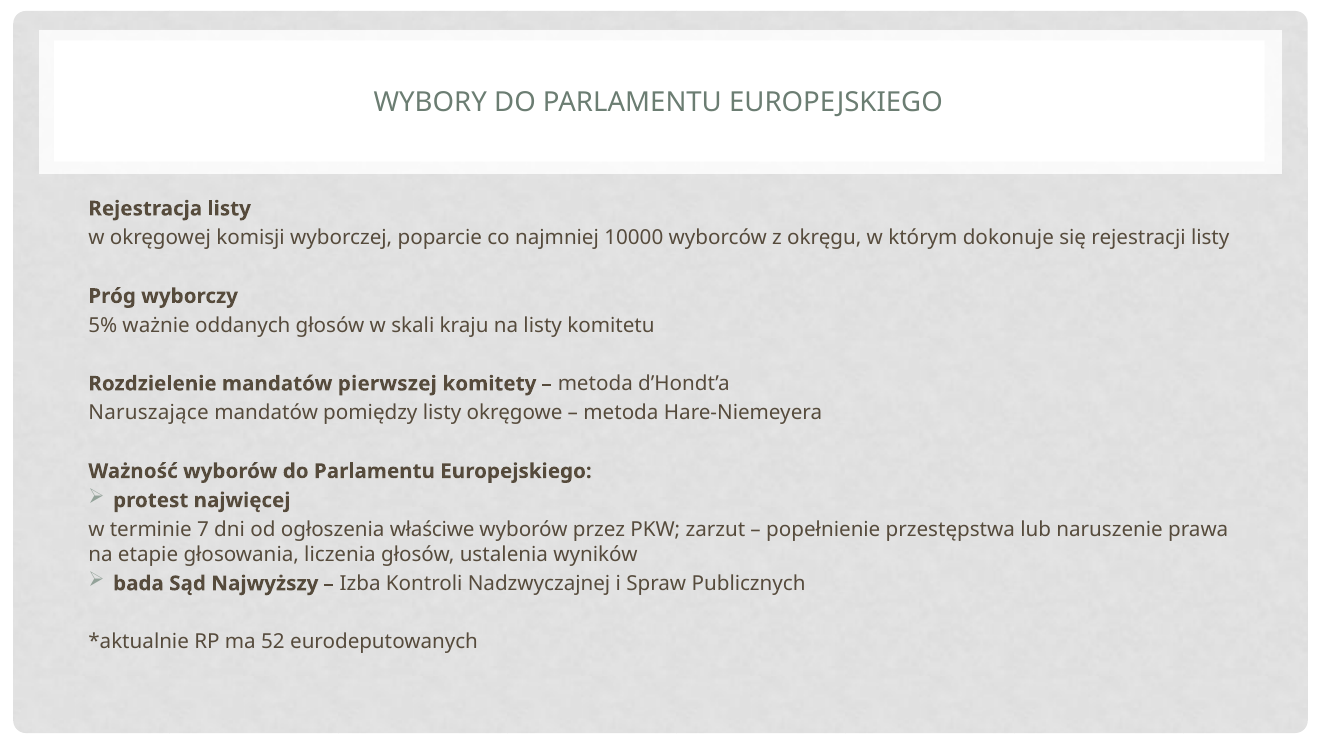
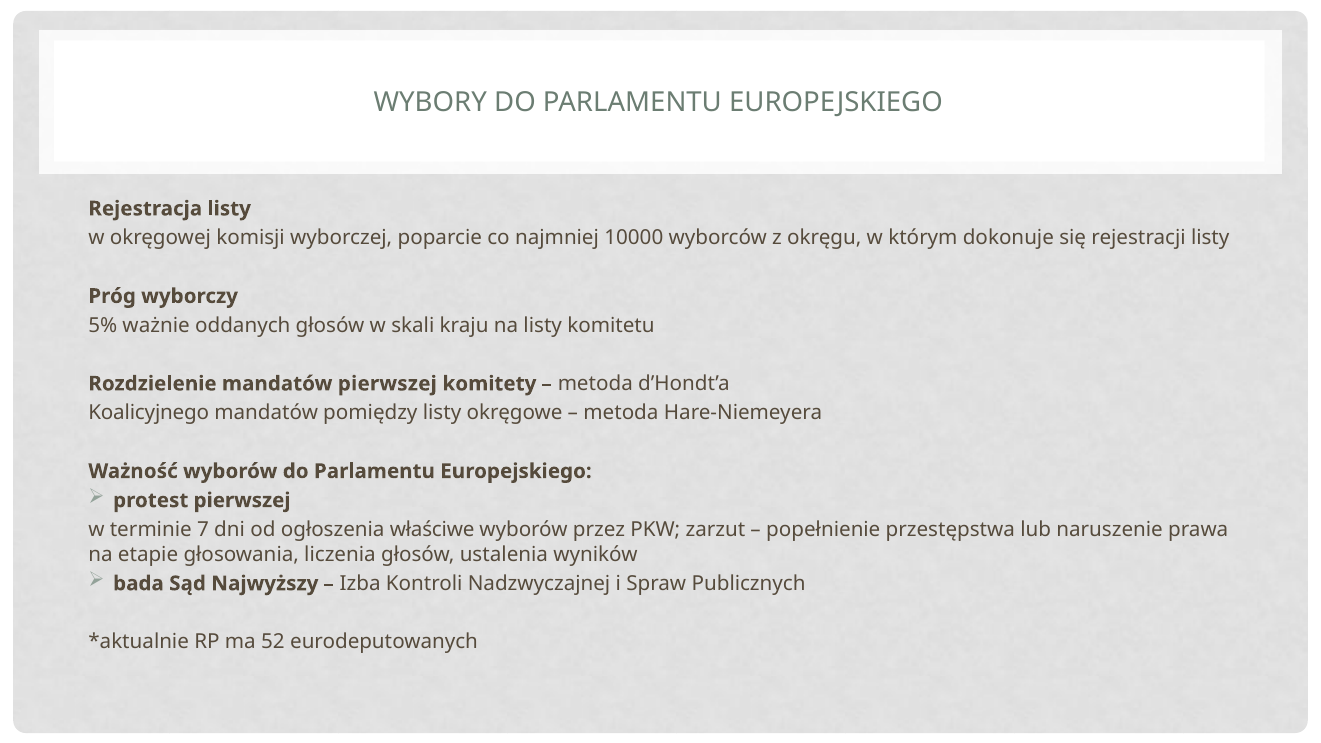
Naruszające: Naruszające -> Koalicyjnego (149, 413)
protest najwięcej: najwięcej -> pierwszej (242, 500)
